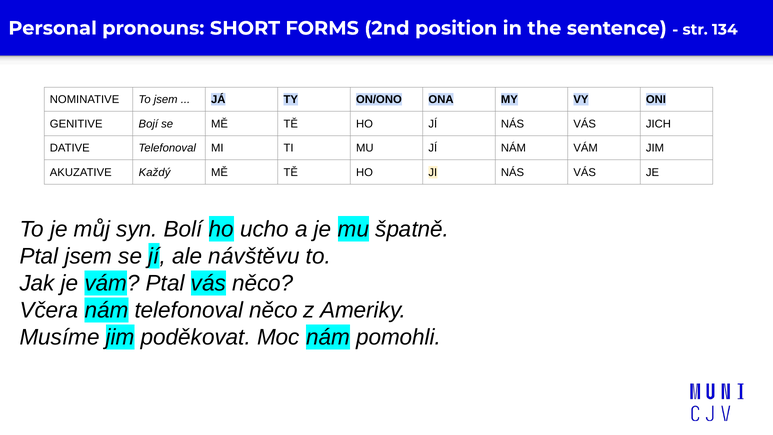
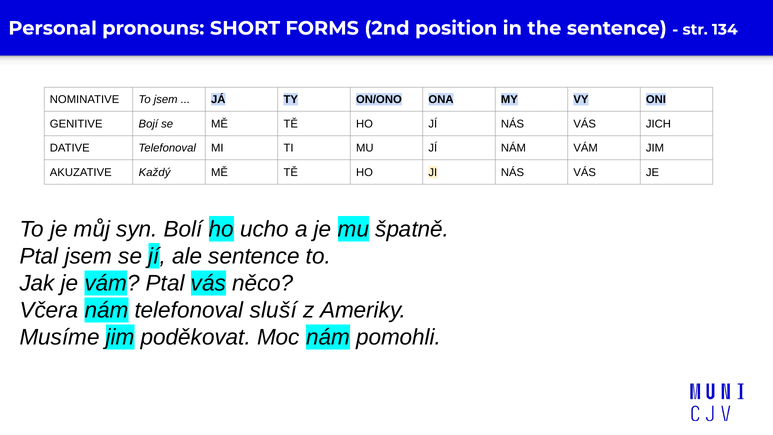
ale návštěvu: návštěvu -> sentence (254, 256)
telefonoval něco: něco -> sluší (273, 310)
